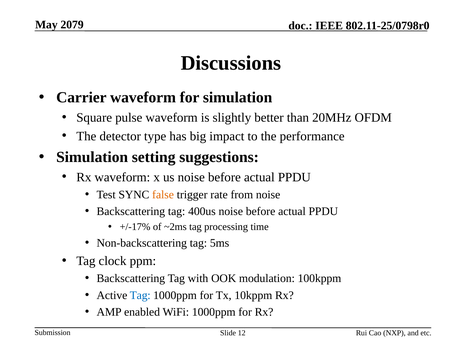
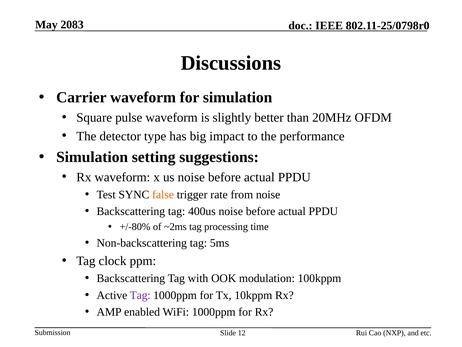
2079: 2079 -> 2083 (72, 24)
+/-17%: +/-17% -> +/-80% (135, 227)
Tag colour: blue -> purple (140, 295)
